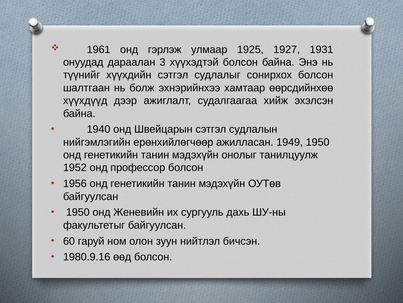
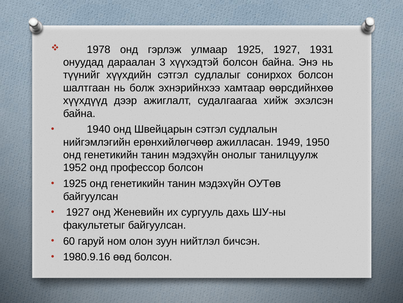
1961: 1961 -> 1978 (99, 49)
1956: 1956 -> 1925 (75, 183)
1950: 1950 -> 1927 (78, 212)
